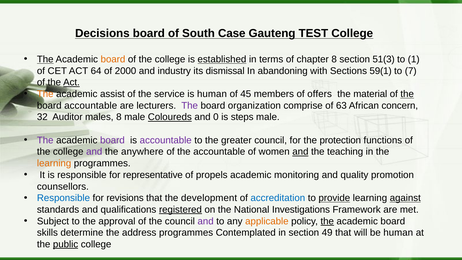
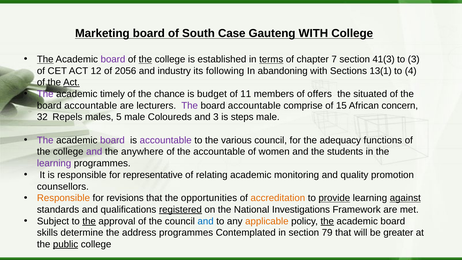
Decisions: Decisions -> Marketing (102, 33)
Gauteng TEST: TEST -> WITH (313, 33)
board colour: orange -> purple (113, 59)
the underline: none -> present (145, 59)
established underline: present -> none (222, 59)
terms underline: none -> present (271, 59)
chapter 8: 8 -> 7 (334, 59)
51(3: 51(3 -> 41(3 (384, 59)
to 1: 1 -> 3 (414, 59)
64: 64 -> 12 (96, 71)
2000: 2000 -> 2056 (126, 71)
dismissal: dismissal -> following (225, 71)
59(1: 59(1 -> 13(1 (381, 71)
7: 7 -> 4 (411, 71)
The colour: orange -> purple (45, 94)
assist: assist -> timely (112, 94)
service: service -> chance (170, 94)
is human: human -> budget (212, 94)
45: 45 -> 11 (246, 94)
material: material -> situated (370, 94)
the underline: present -> none (407, 94)
organization: organization -> accountable (254, 106)
63: 63 -> 15 (341, 106)
Auditor: Auditor -> Repels (67, 117)
males 8: 8 -> 5 (119, 117)
Coloureds underline: present -> none (170, 117)
and 0: 0 -> 3 (216, 117)
greater: greater -> various (236, 140)
protection: protection -> adequacy (340, 140)
and underline: present -> none (300, 152)
teaching: teaching -> students (345, 152)
learning colour: orange -> purple (54, 163)
propels: propels -> relating (212, 175)
Responsible colour: blue -> orange (63, 198)
development: development -> opportunities (209, 198)
accreditation colour: blue -> orange (278, 198)
the underline: none -> present (89, 221)
and colour: purple -> blue (206, 221)
49: 49 -> 79 (327, 233)
be human: human -> greater (398, 233)
